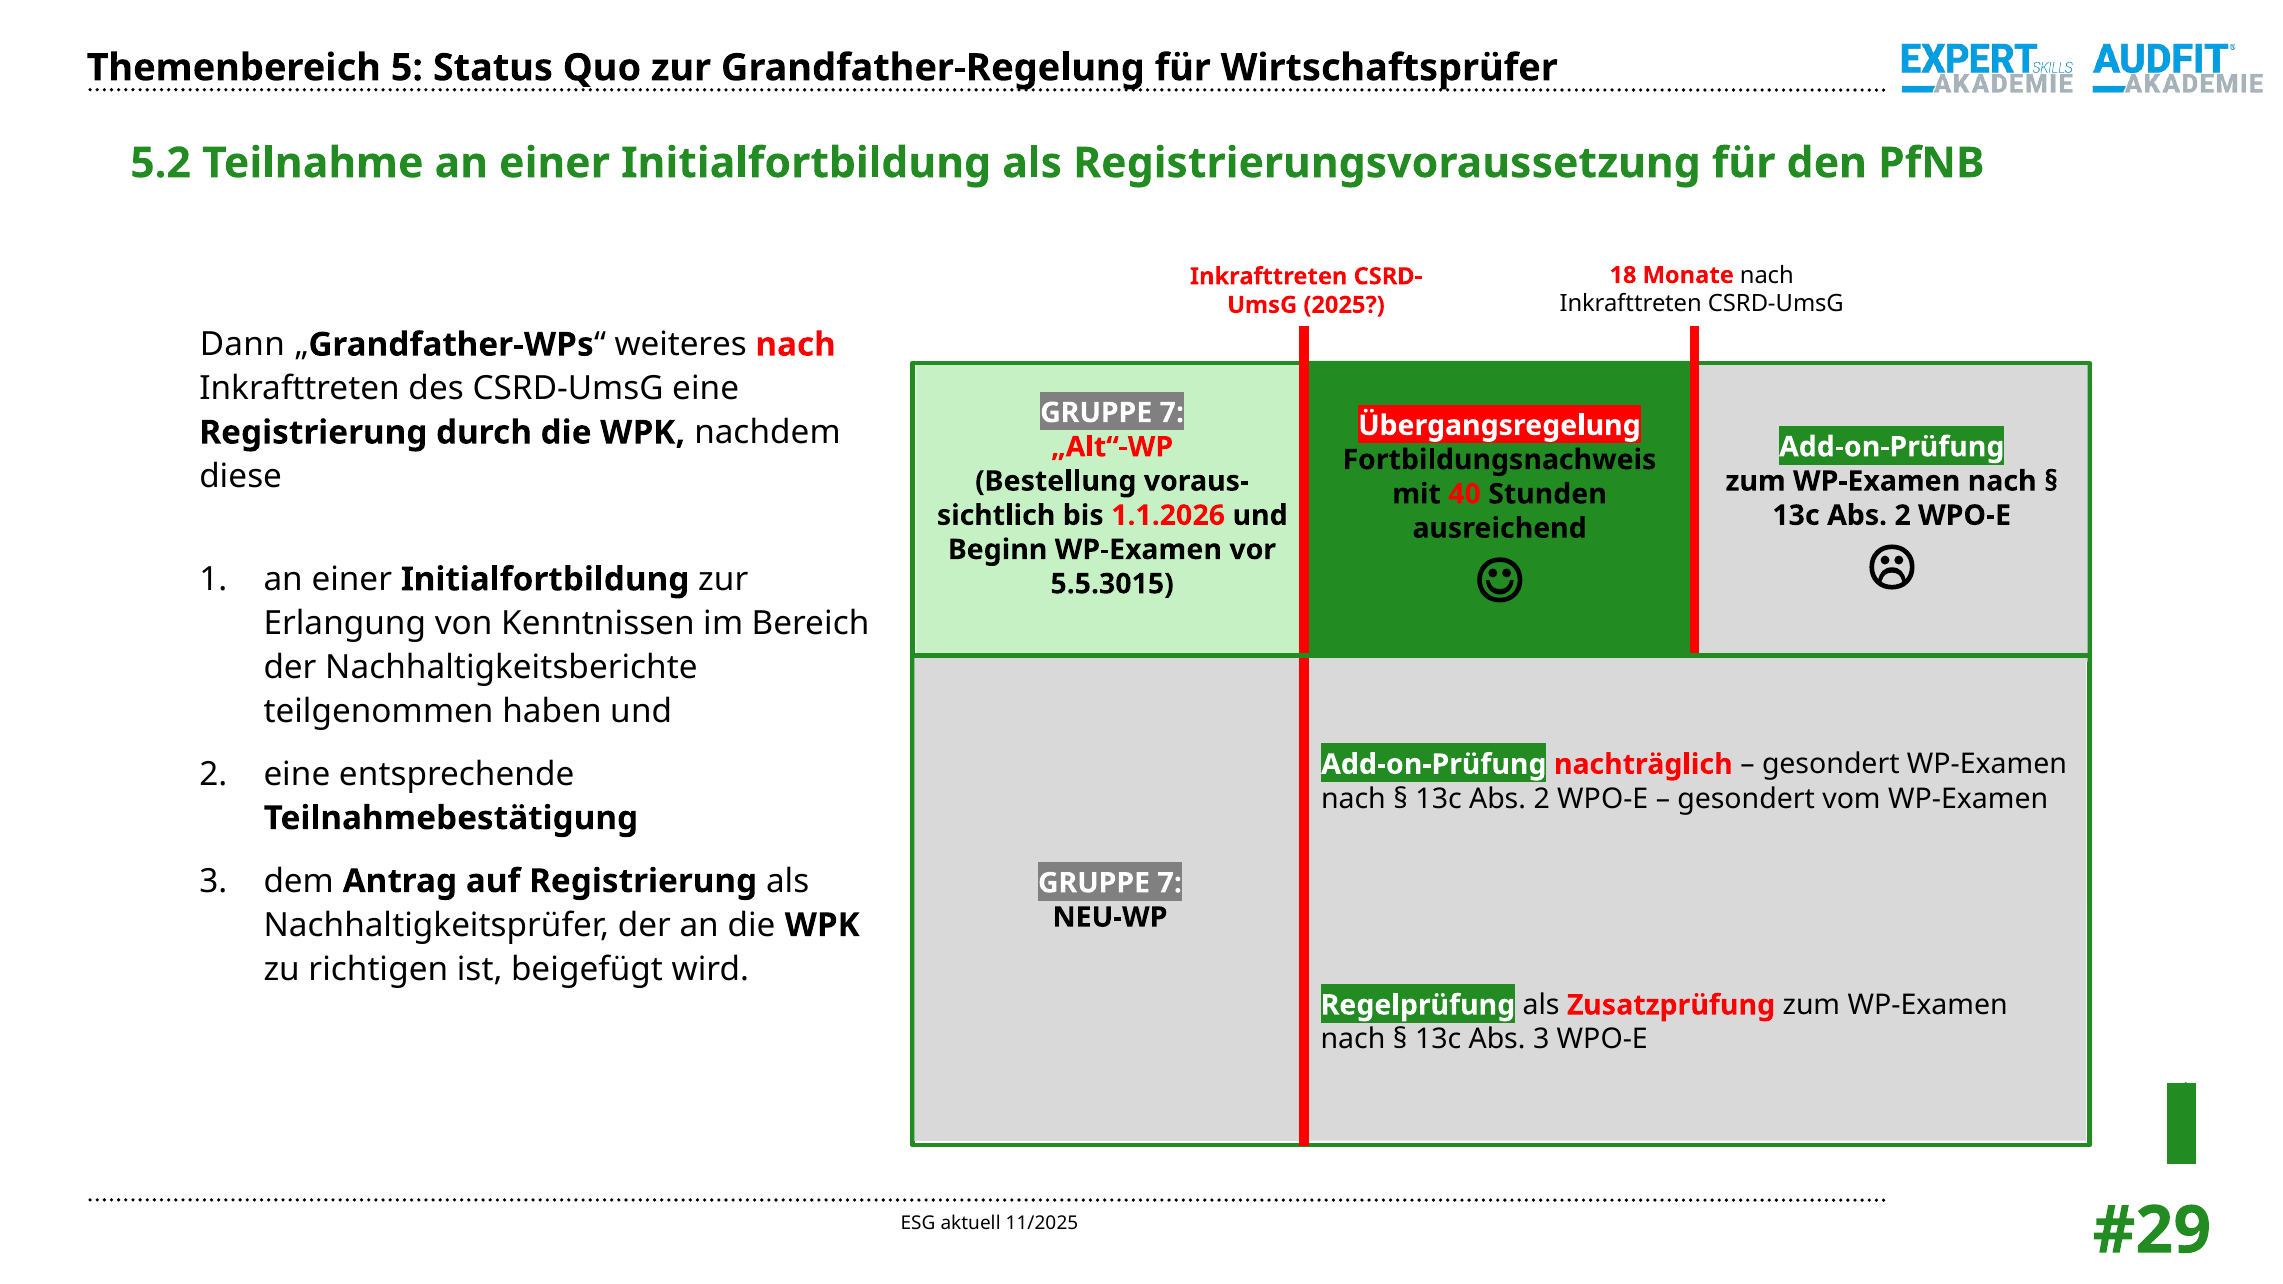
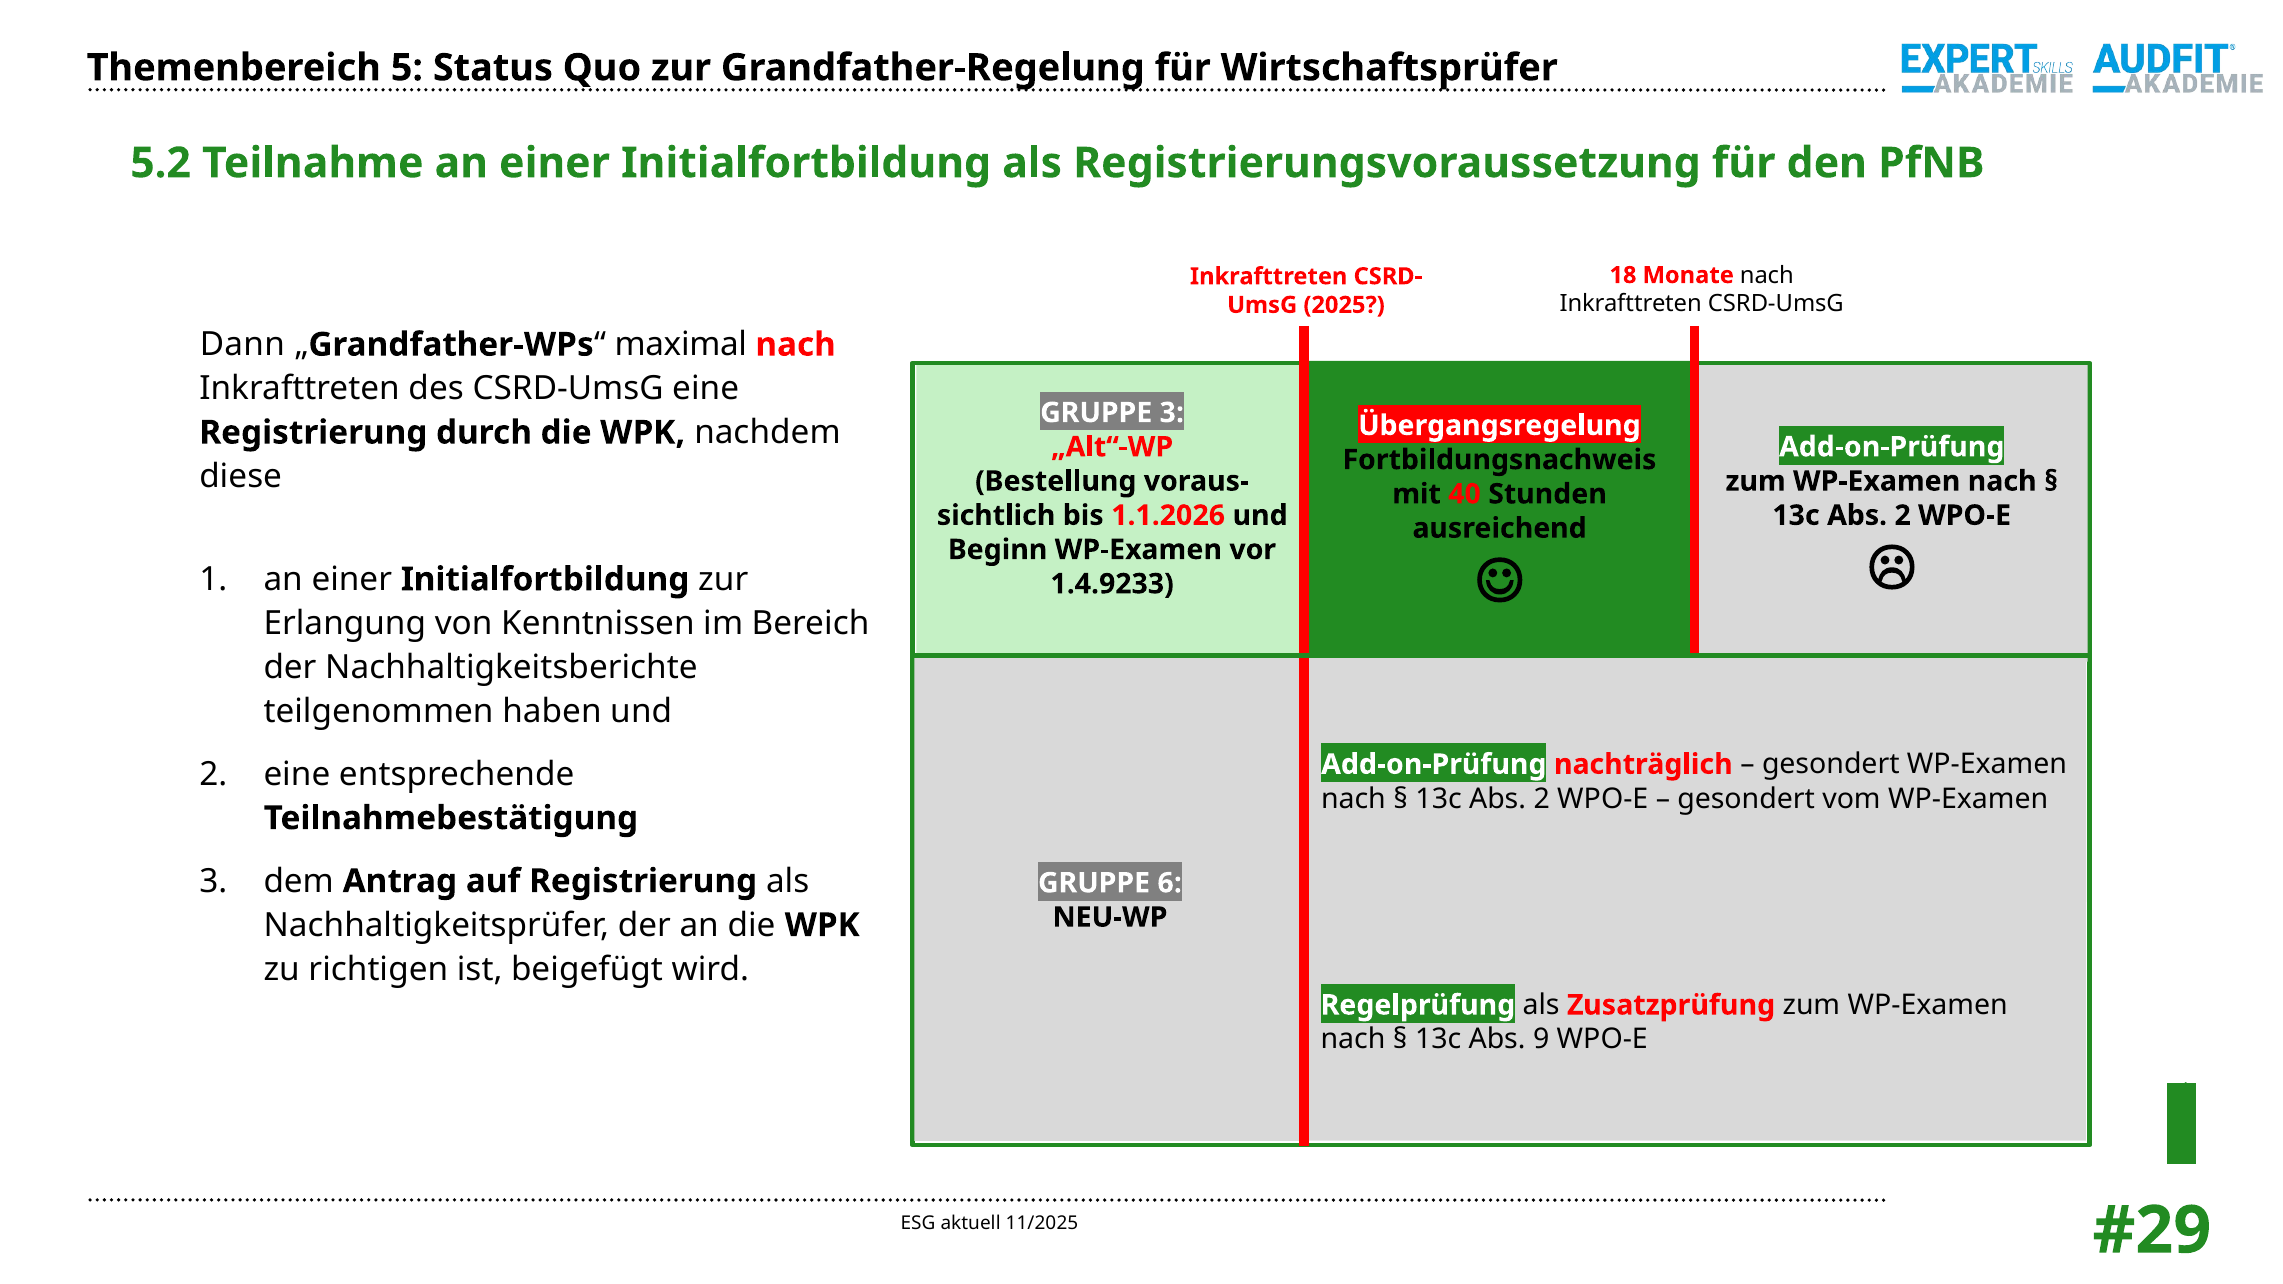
weiteres: weiteres -> maximal (681, 345)
7: 7 -> 3 (1172, 413)
5.5.3015: 5.5.3015 -> 1.4.9233 (1112, 584)
7: 7 -> 6 (1170, 883)
Abs 3: 3 -> 9 (1541, 1040)
